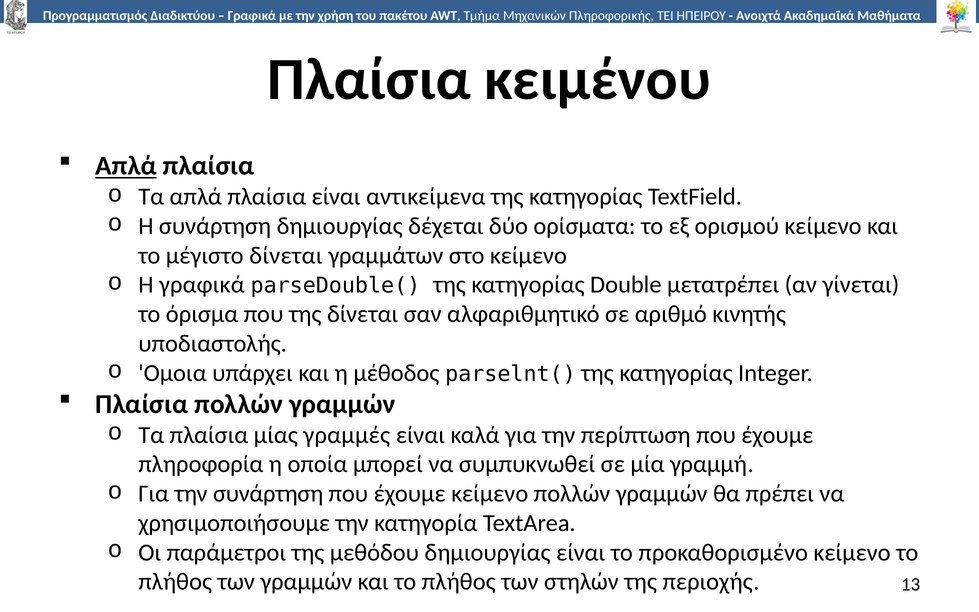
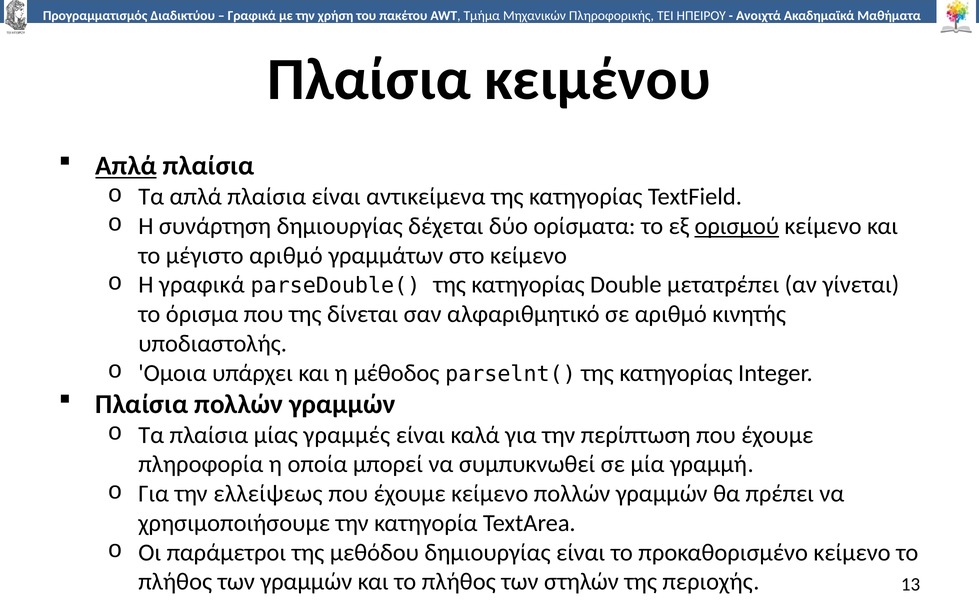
ορισμού underline: none -> present (737, 226)
μέγιστο δίνεται: δίνεται -> αριθμό (286, 255)
την συνάρτηση: συνάρτηση -> ελλείψεως (268, 494)
